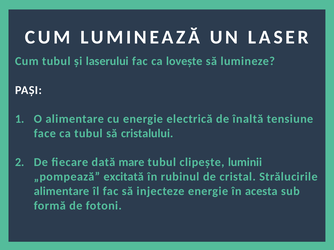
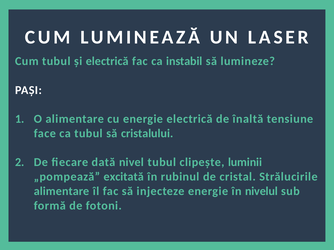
şi laserului: laserului -> electrică (107, 61)
loveşte: loveşte -> instabil (184, 61)
mare: mare -> nivel (131, 163)
acesta: acesta -> nivelul (261, 192)
